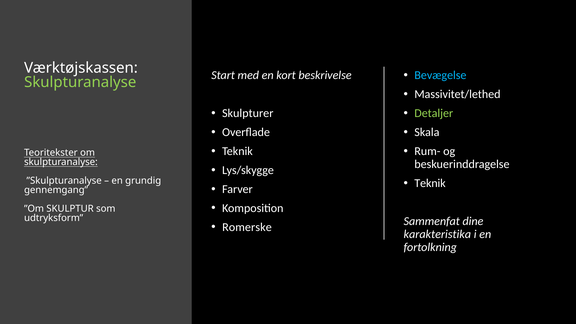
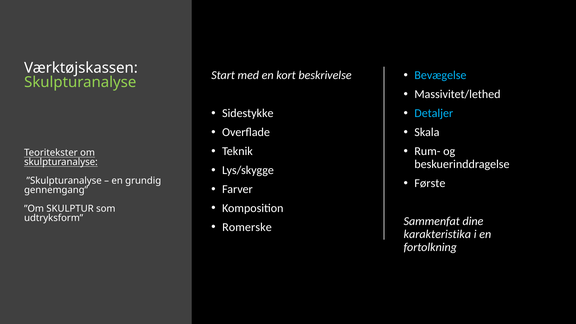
Skulpturer: Skulpturer -> Sidestykke (248, 113)
Detaljer colour: light green -> light blue (434, 113)
Teknik: Teknik -> Første (430, 183)
